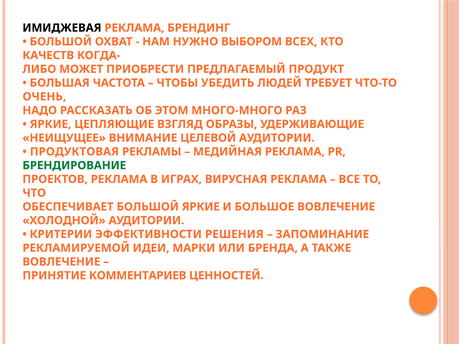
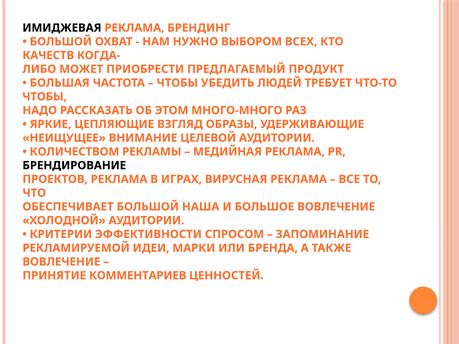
ОЧЕНЬ: ОЧЕНЬ -> ЧТОБЫ (44, 97)
ПРОДУКТОВАЯ: ПРОДУКТОВАЯ -> КОЛИЧЕСТВОМ (74, 152)
БРЕНДИРОВАНИЕ colour: green -> black (74, 166)
БОЛЬШОЙ ЯРКИЕ: ЯРКИЕ -> НАША (201, 207)
РЕШЕНИЯ: РЕШЕНИЯ -> СПРОСОМ (234, 234)
